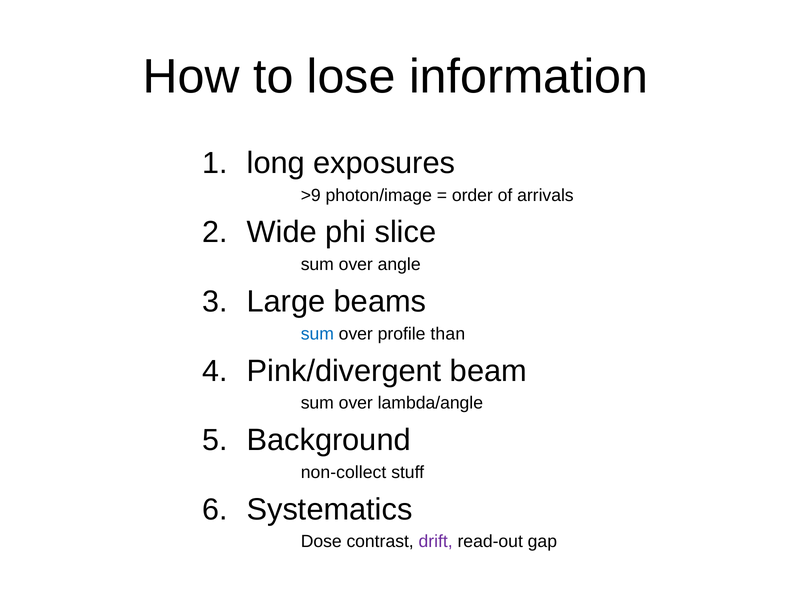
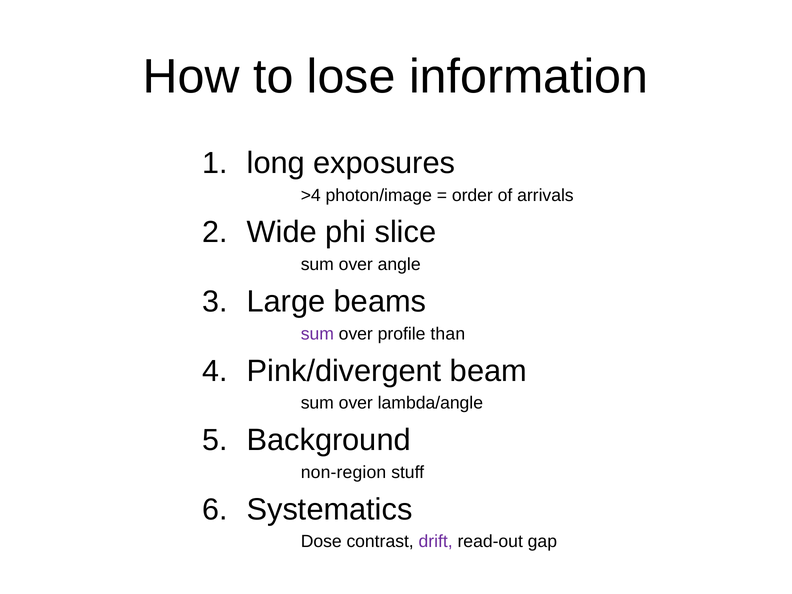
>9: >9 -> >4 (311, 195)
sum colour: blue -> purple (317, 334)
non-collect: non-collect -> non-region (344, 472)
